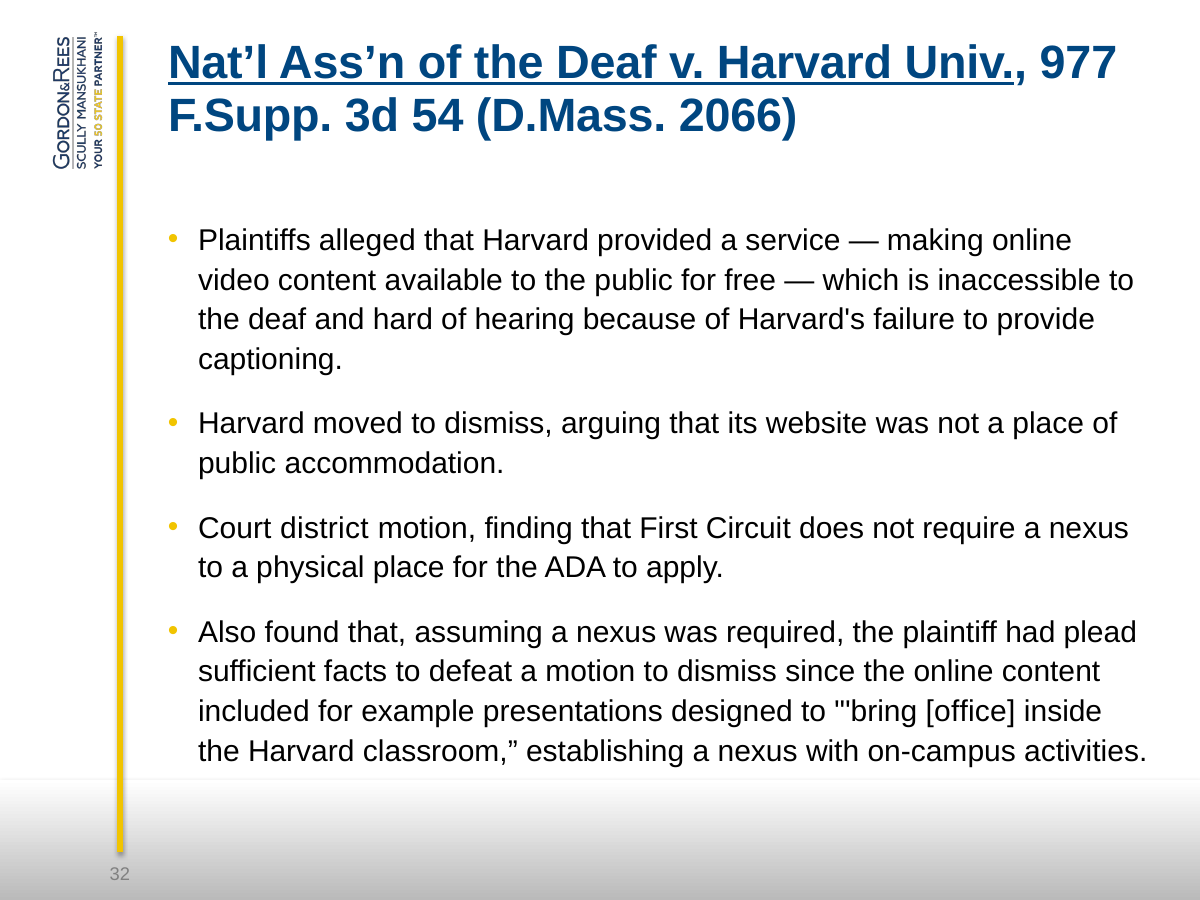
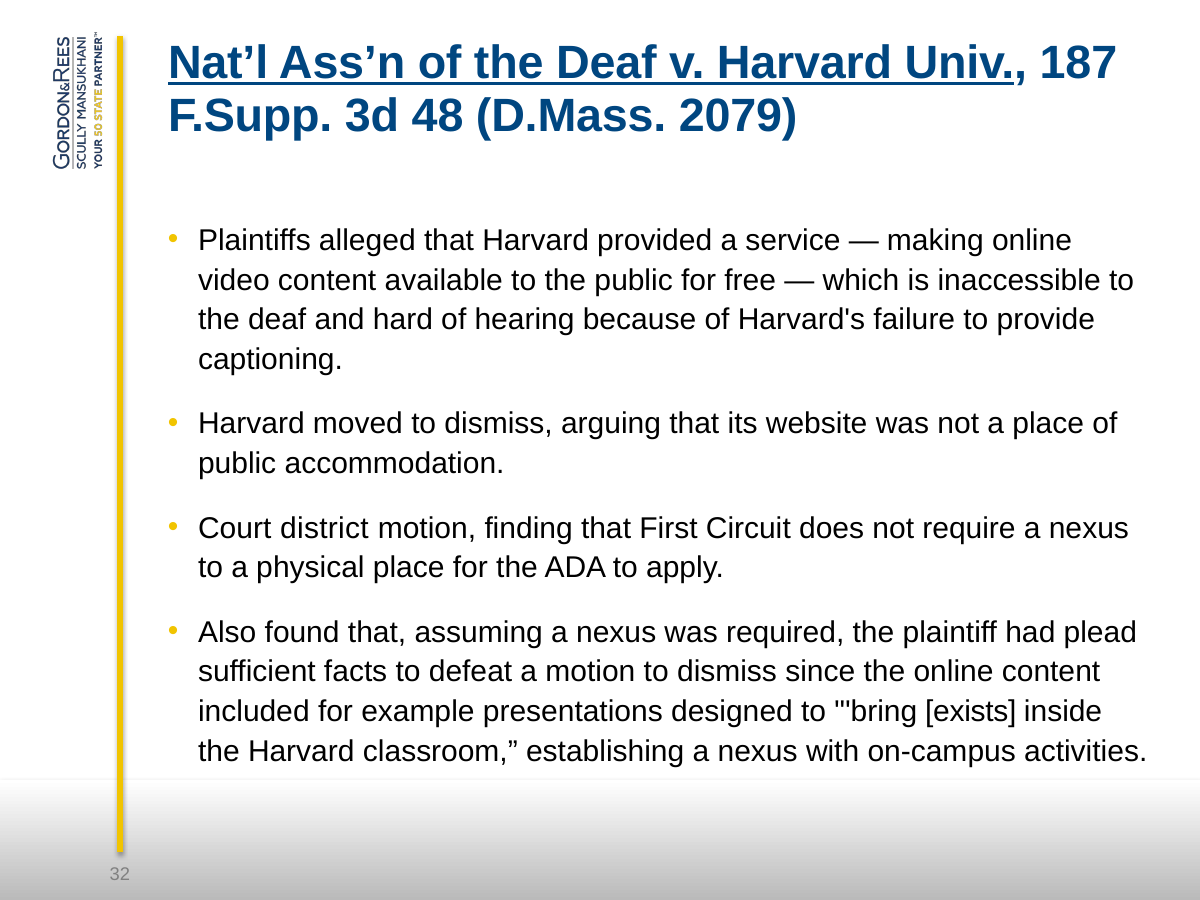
977: 977 -> 187 (1078, 63)
54: 54 -> 48 (438, 116)
2066: 2066 -> 2079 (738, 116)
office: office -> exists (971, 712)
